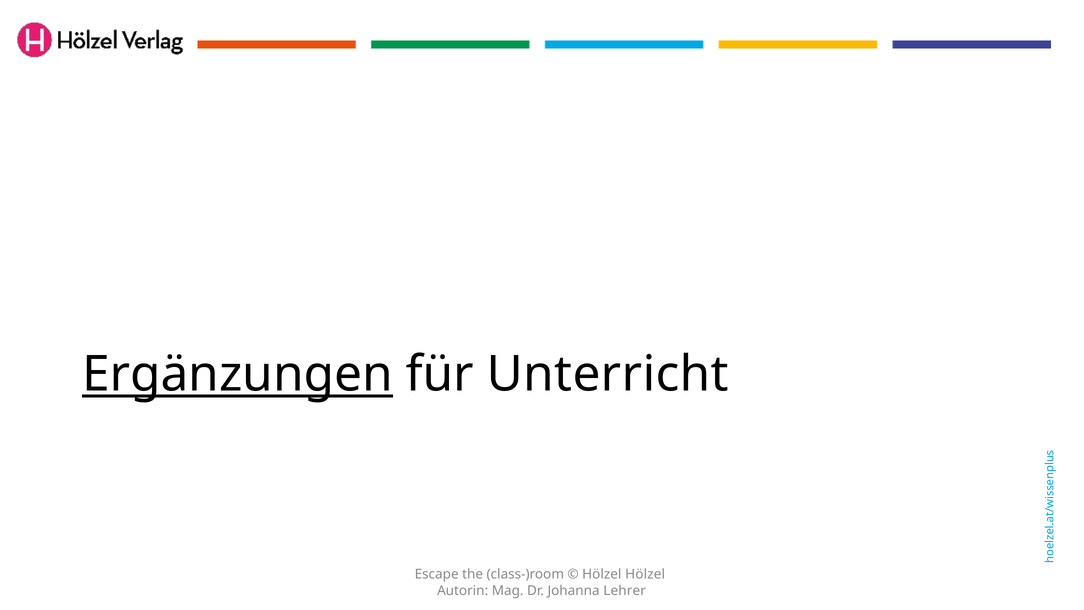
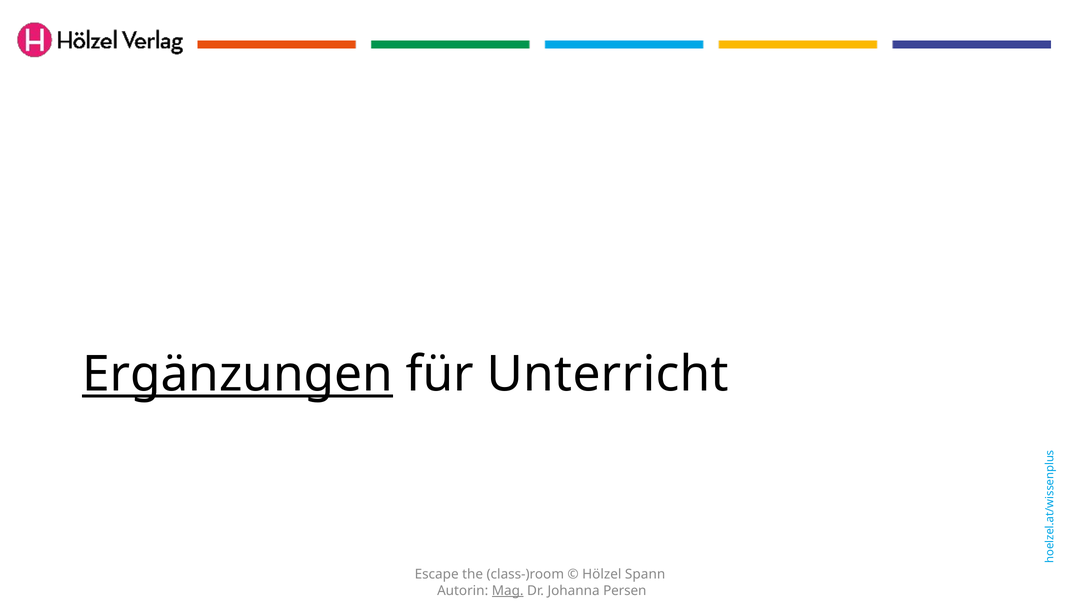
Hölzel Hölzel: Hölzel -> Spann (645, 574)
Mag underline: none -> present (508, 590)
Lehrer: Lehrer -> Persen (625, 590)
